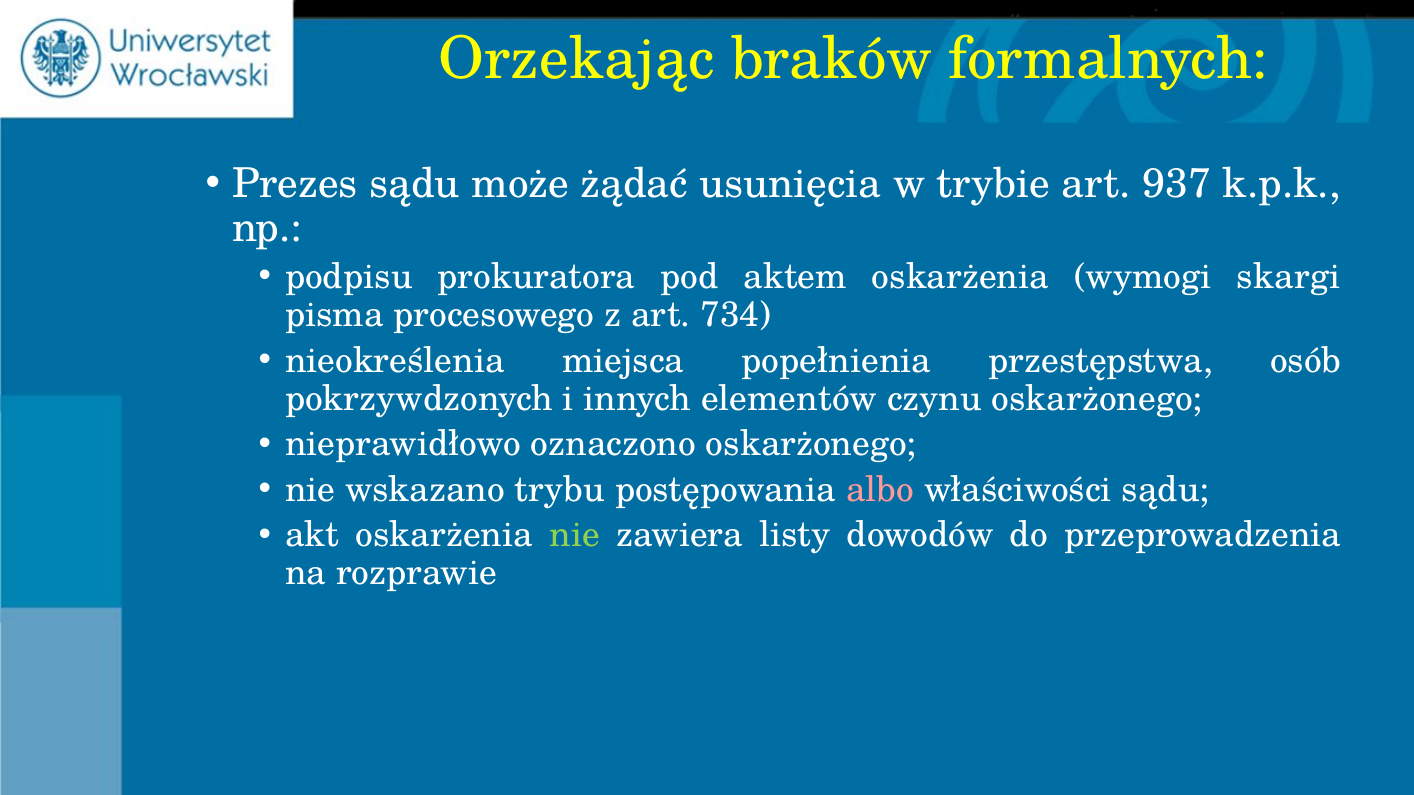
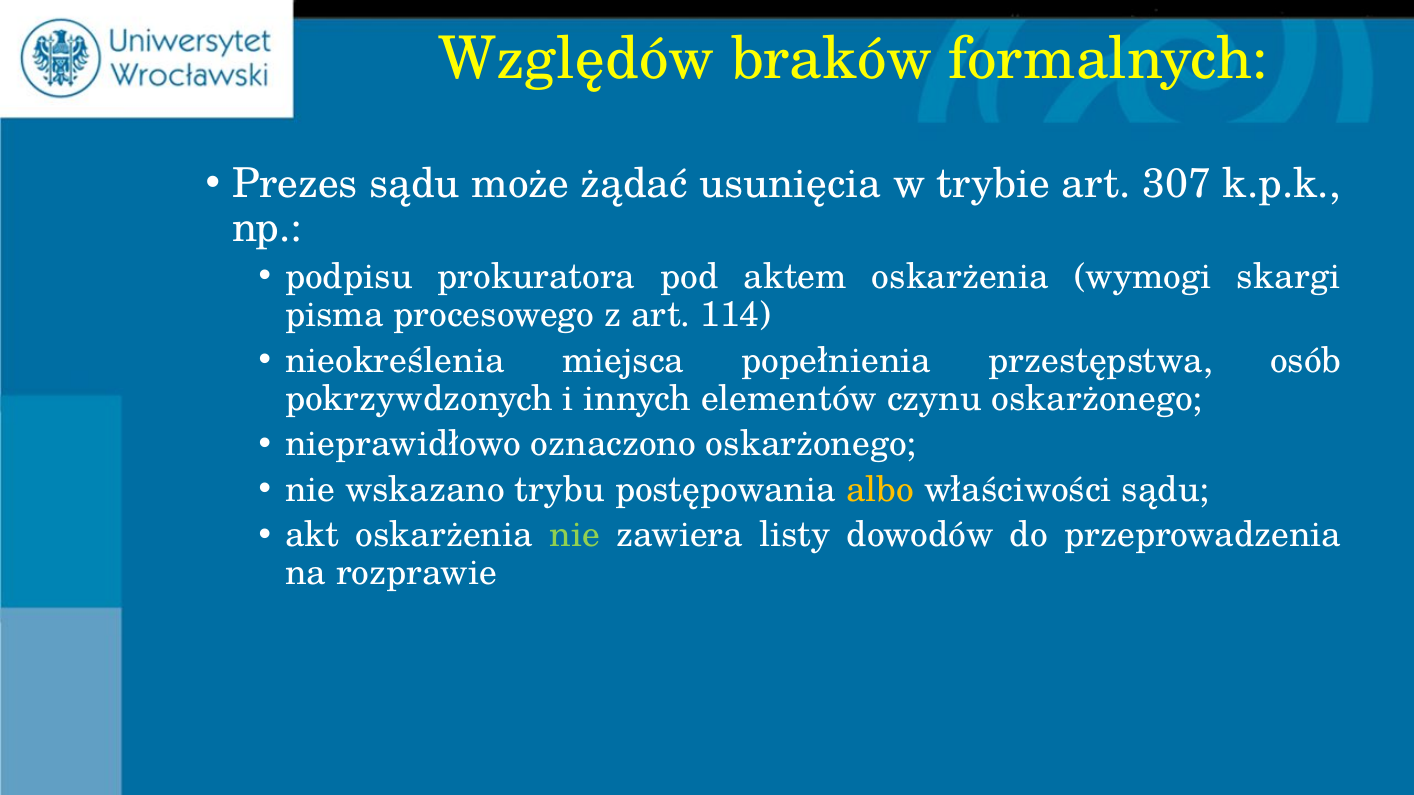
Orzekając: Orzekając -> Względów (576, 59)
937: 937 -> 307 (1177, 184)
734: 734 -> 114 (736, 315)
albo colour: pink -> yellow (880, 490)
